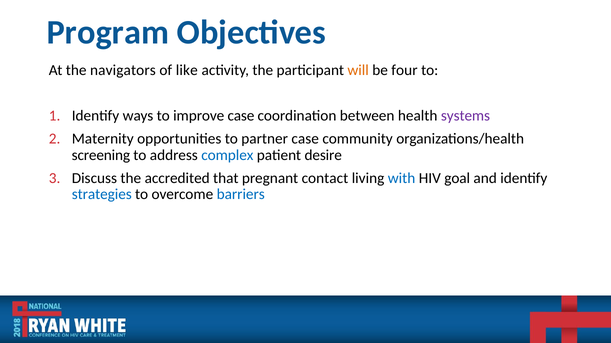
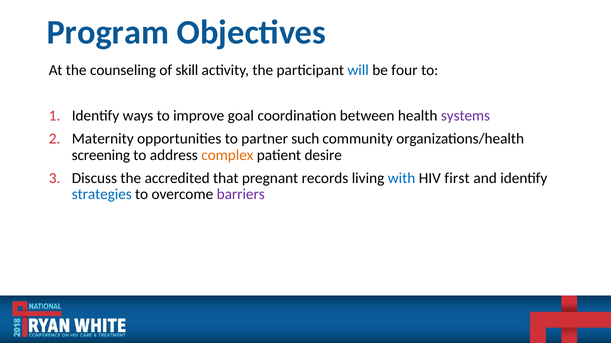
navigators: navigators -> counseling (123, 70)
like: like -> skill (187, 70)
will colour: orange -> blue (358, 70)
improve case: case -> goal (241, 116)
partner case: case -> such (305, 139)
complex colour: blue -> orange (227, 156)
contact: contact -> records (325, 178)
goal: goal -> first (457, 178)
barriers colour: blue -> purple (241, 195)
